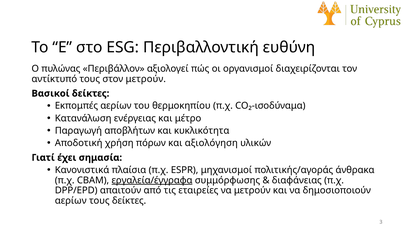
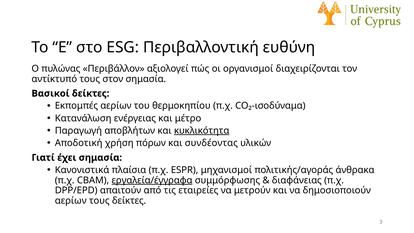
στον μετρούν: μετρούν -> σημασία (146, 79)
κυκλικότητα underline: none -> present (202, 131)
αξιολόγηση: αξιολόγηση -> συνδέοντας (211, 143)
